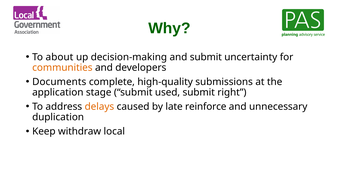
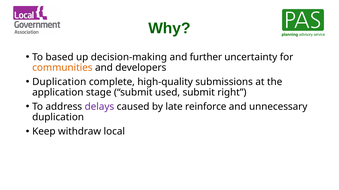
about: about -> based (60, 57)
and submit: submit -> further (206, 57)
Documents: Documents -> Duplication (59, 82)
delays colour: orange -> purple (99, 107)
